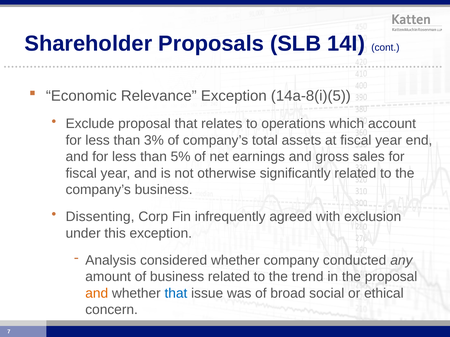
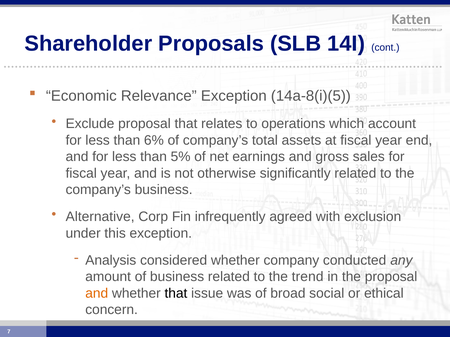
3%: 3% -> 6% (154, 140)
Dissenting: Dissenting -> Alternative (100, 217)
that colour: blue -> black (176, 294)
